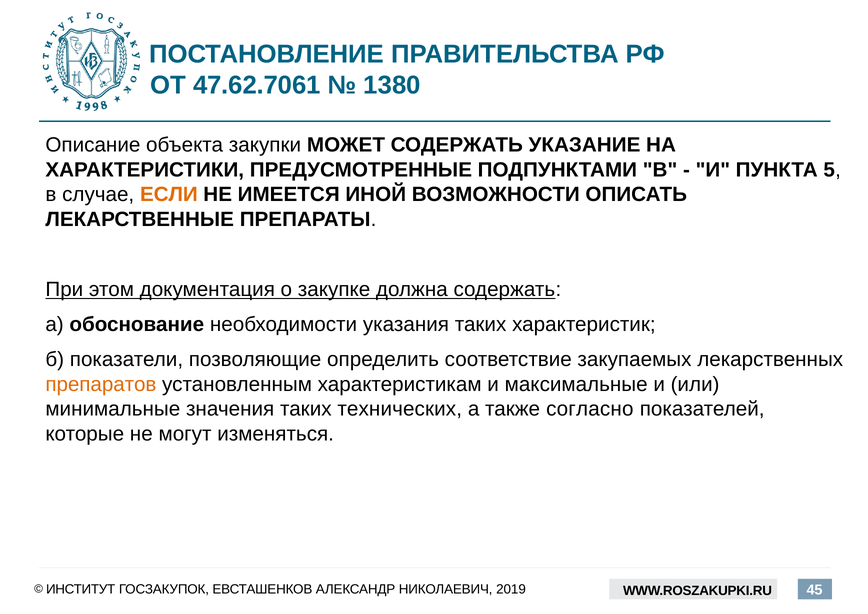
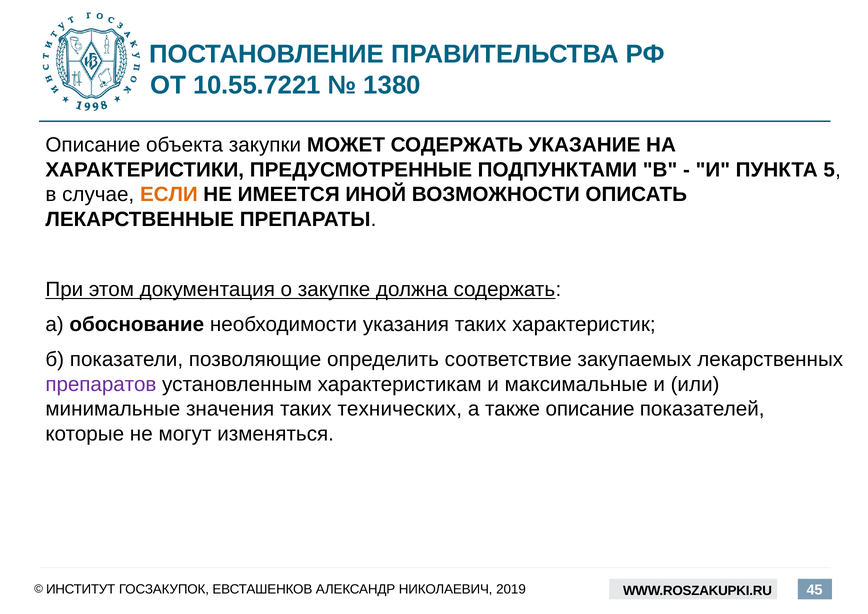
47.62.7061: 47.62.7061 -> 10.55.7221 (257, 85)
препаратов colour: orange -> purple (101, 384)
также согласно: согласно -> описание (590, 409)
